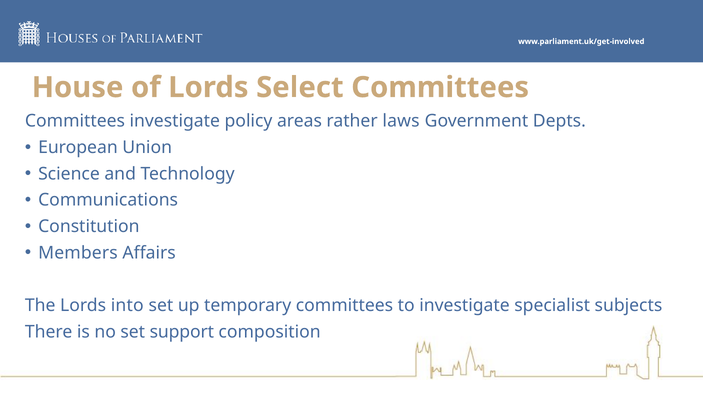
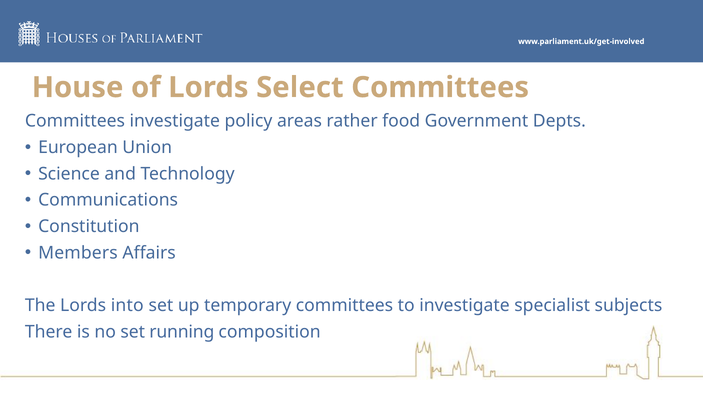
laws: laws -> food (401, 121)
support: support -> running (182, 331)
